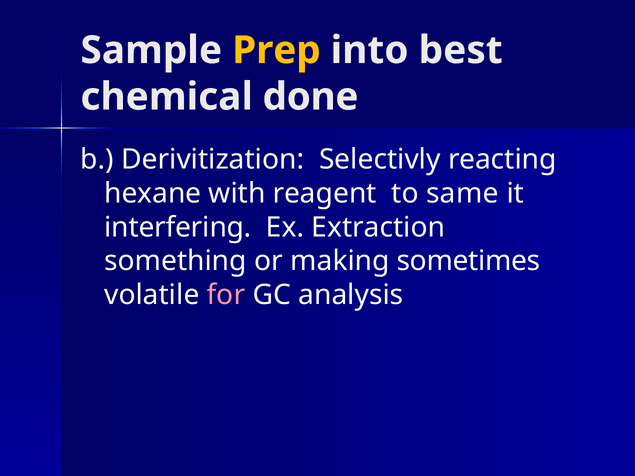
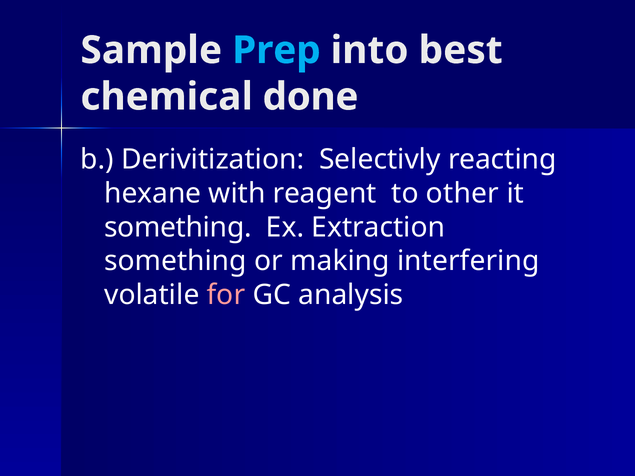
Prep colour: yellow -> light blue (276, 50)
same: same -> other (462, 194)
interfering: interfering -> something (178, 227)
sometimes: sometimes -> interfering (468, 261)
